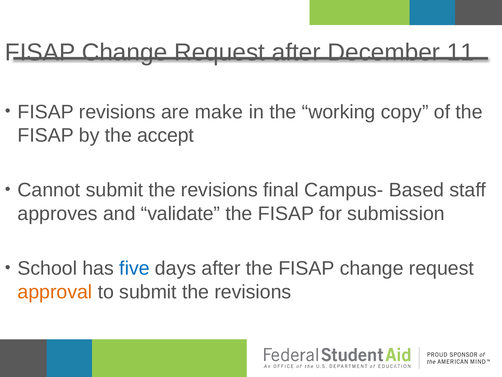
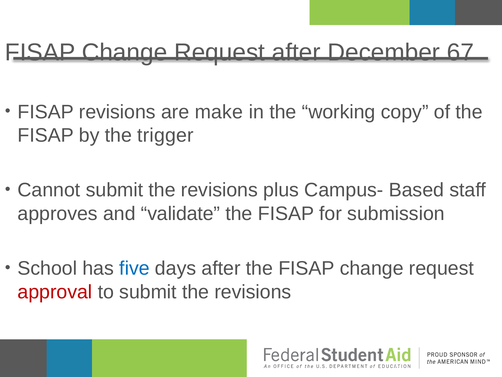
11: 11 -> 67 (460, 52)
accept: accept -> trigger (165, 135)
final: final -> plus (281, 190)
approval colour: orange -> red (55, 291)
